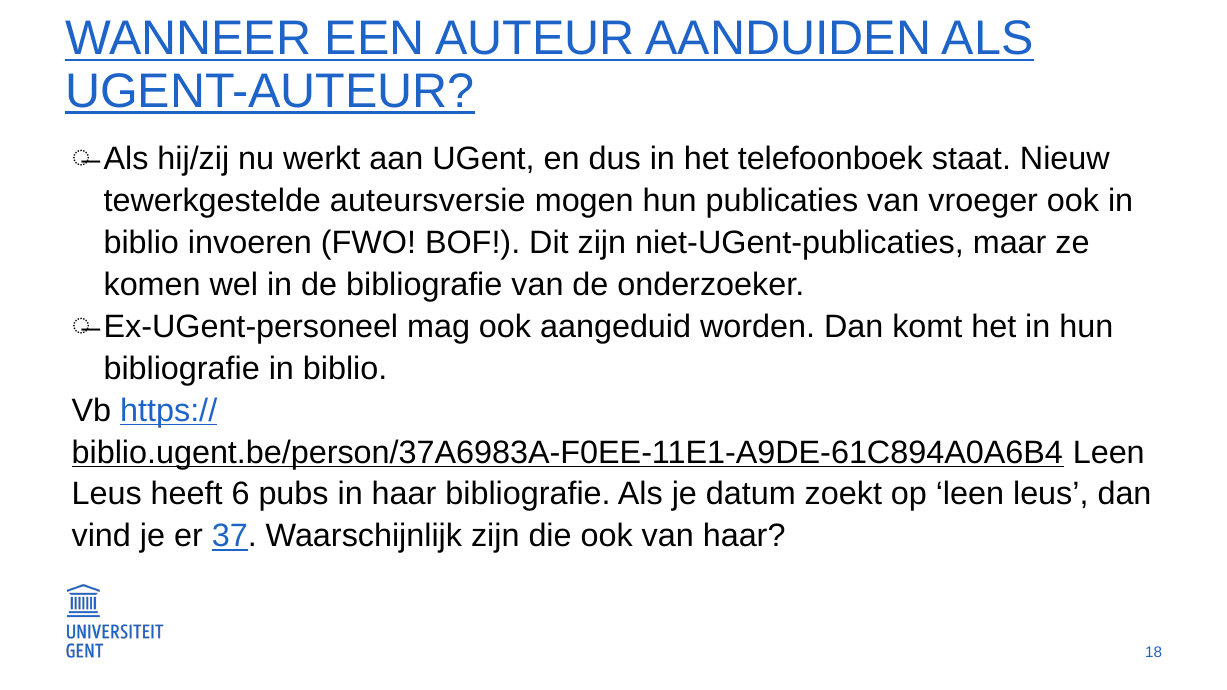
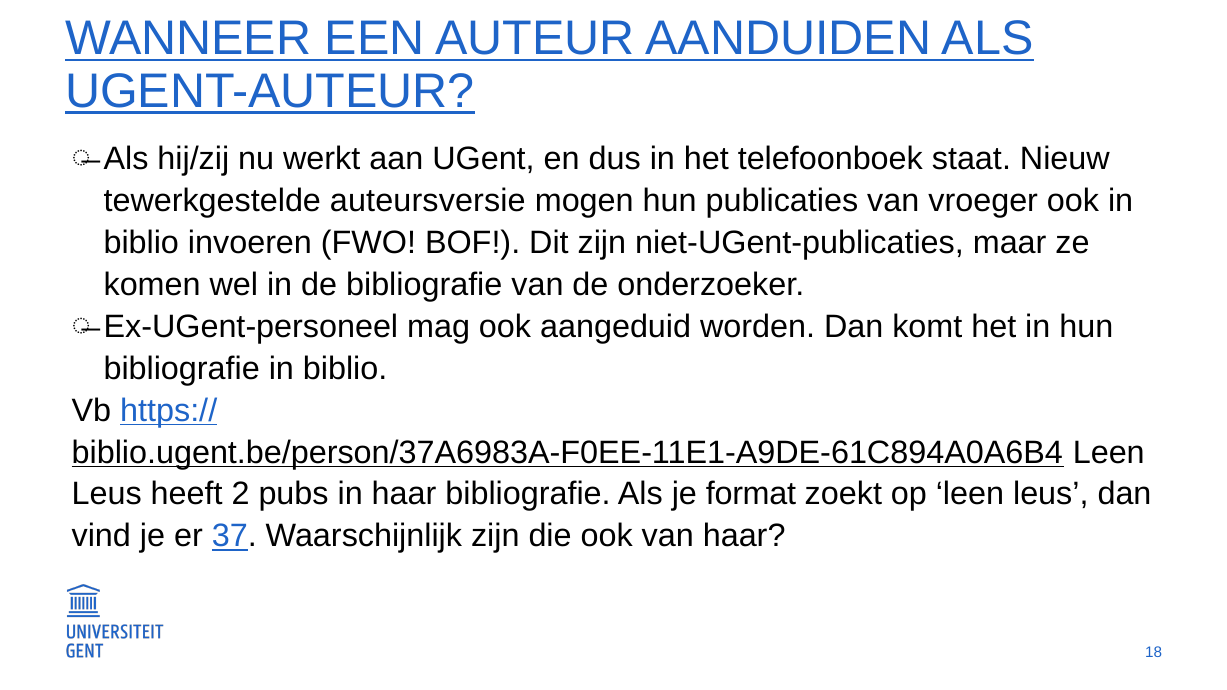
6: 6 -> 2 (241, 494)
datum: datum -> format (751, 494)
